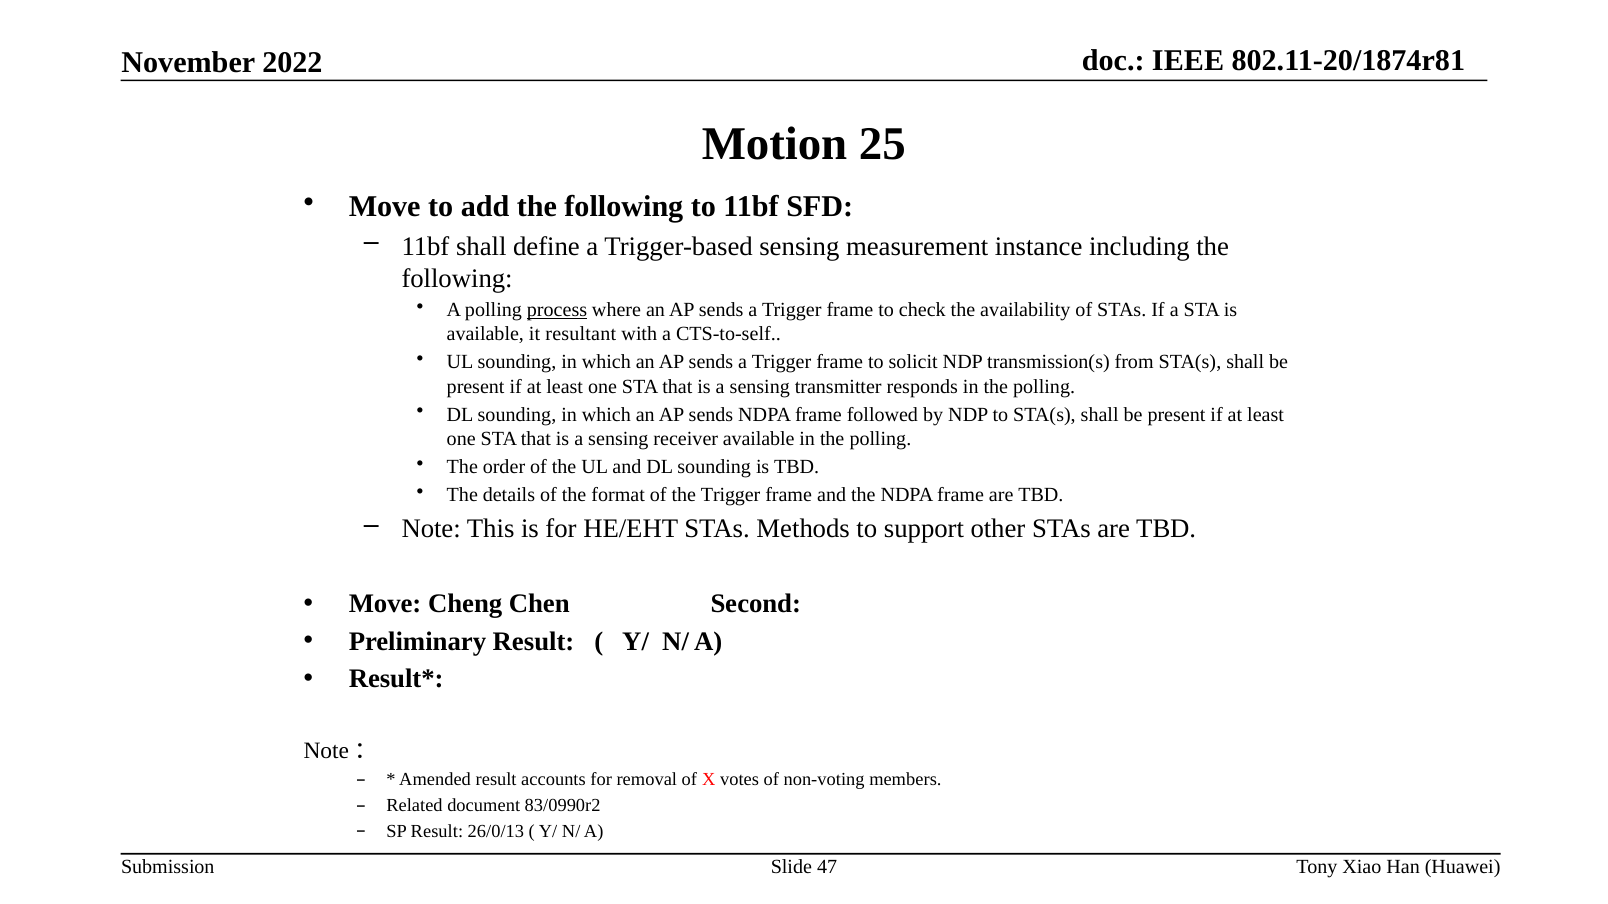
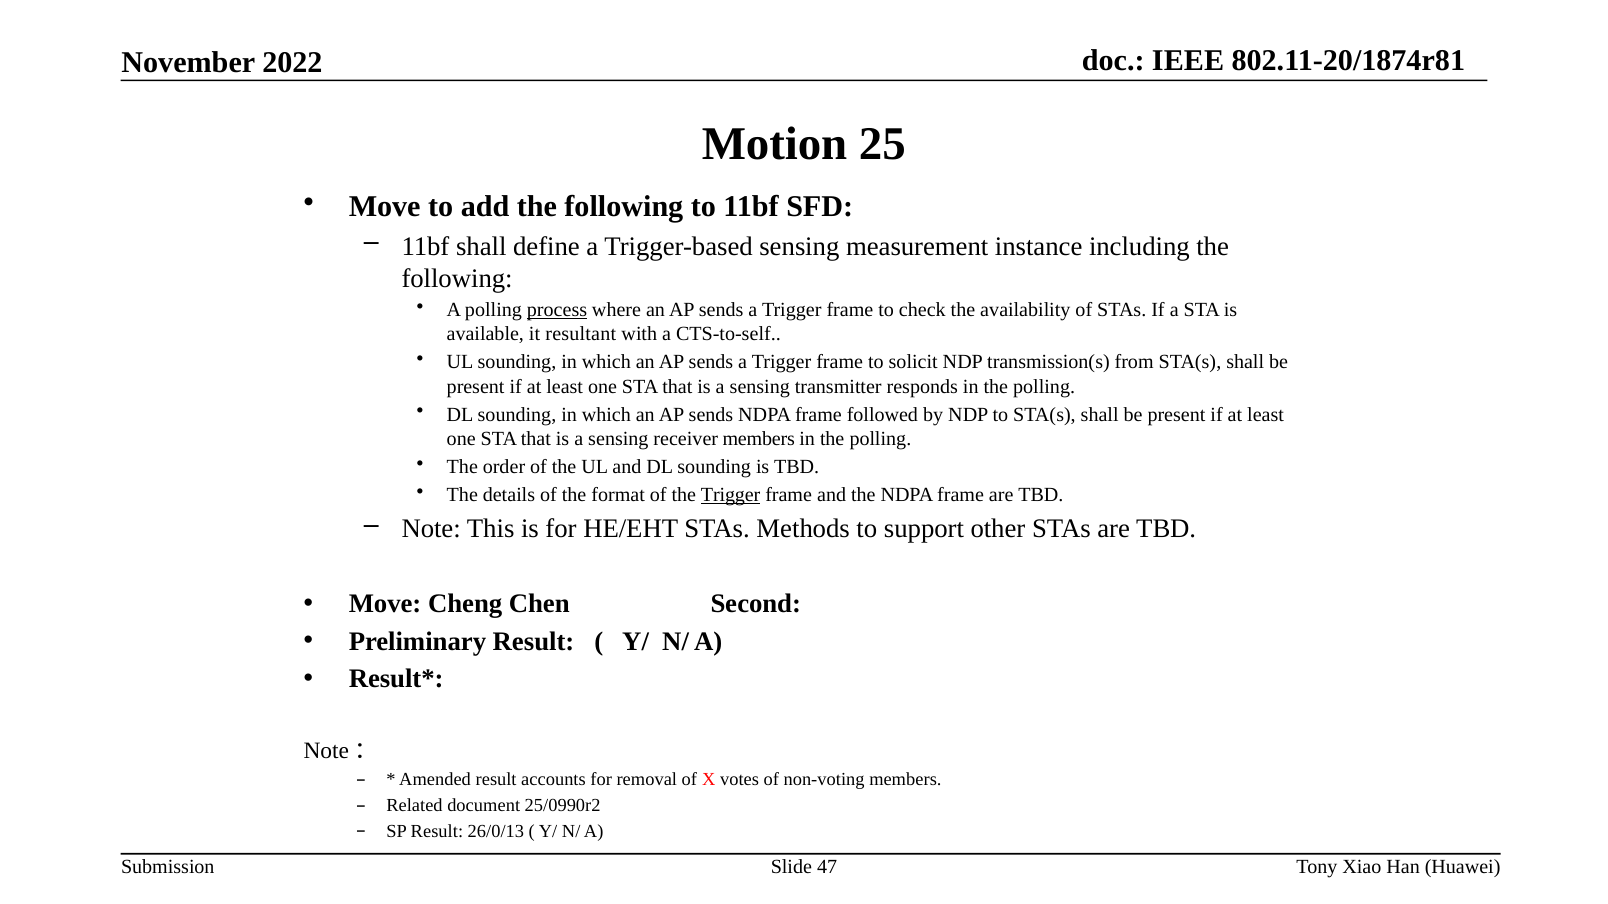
receiver available: available -> members (759, 439)
Trigger underline: none -> present (731, 495)
83/0990r2: 83/0990r2 -> 25/0990r2 (563, 806)
